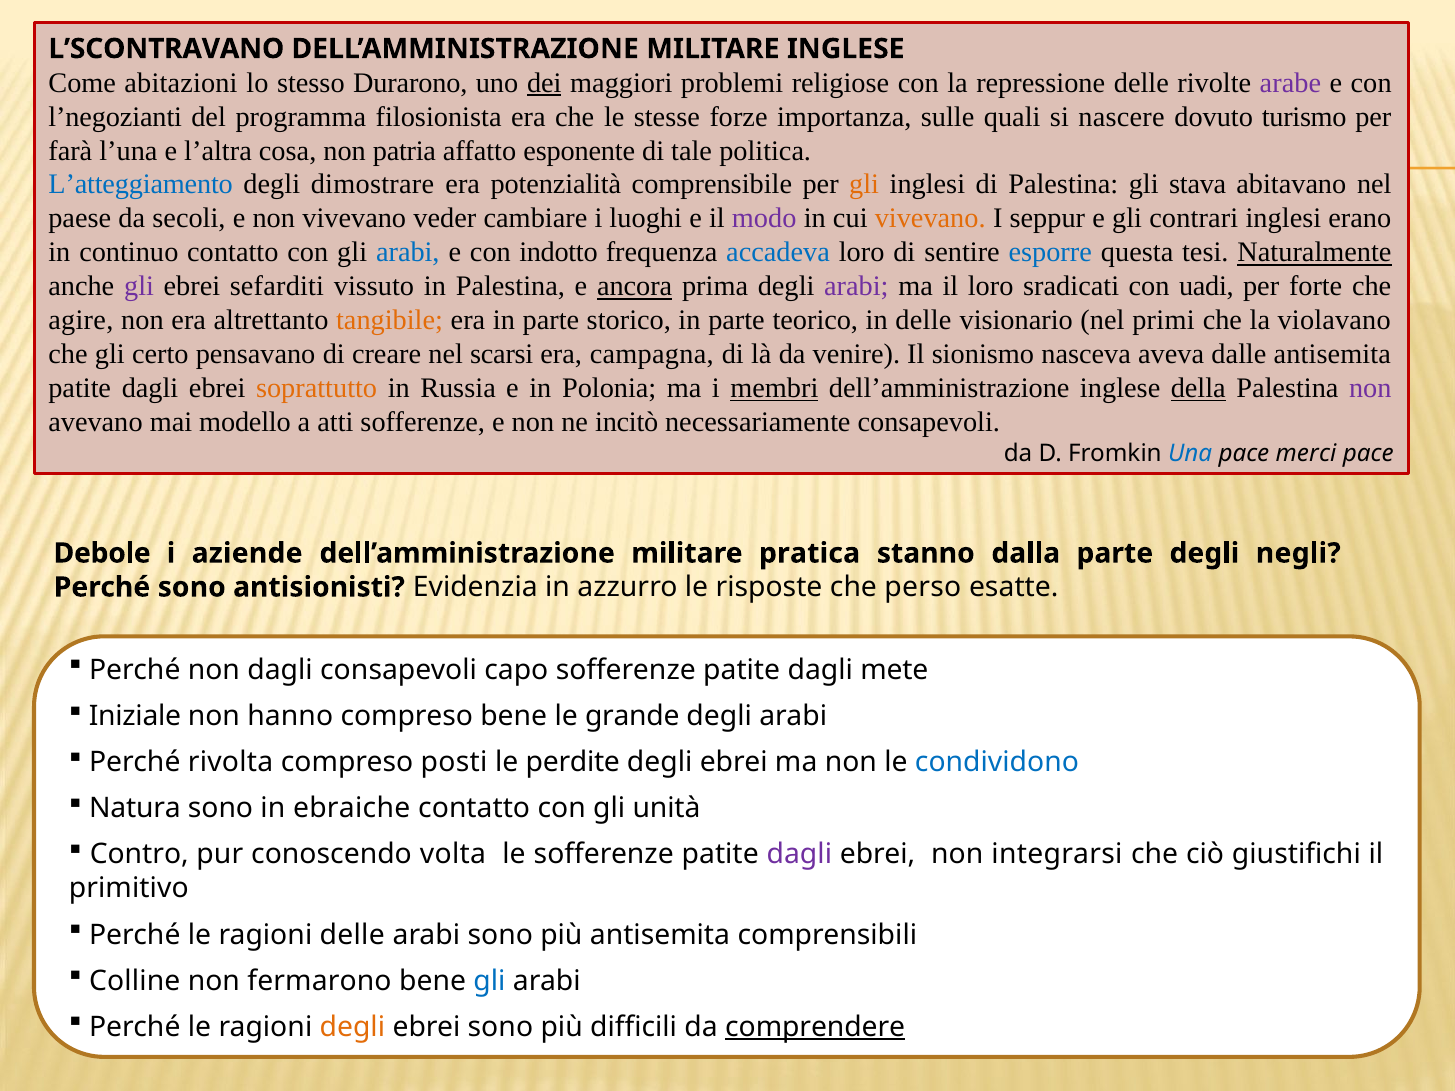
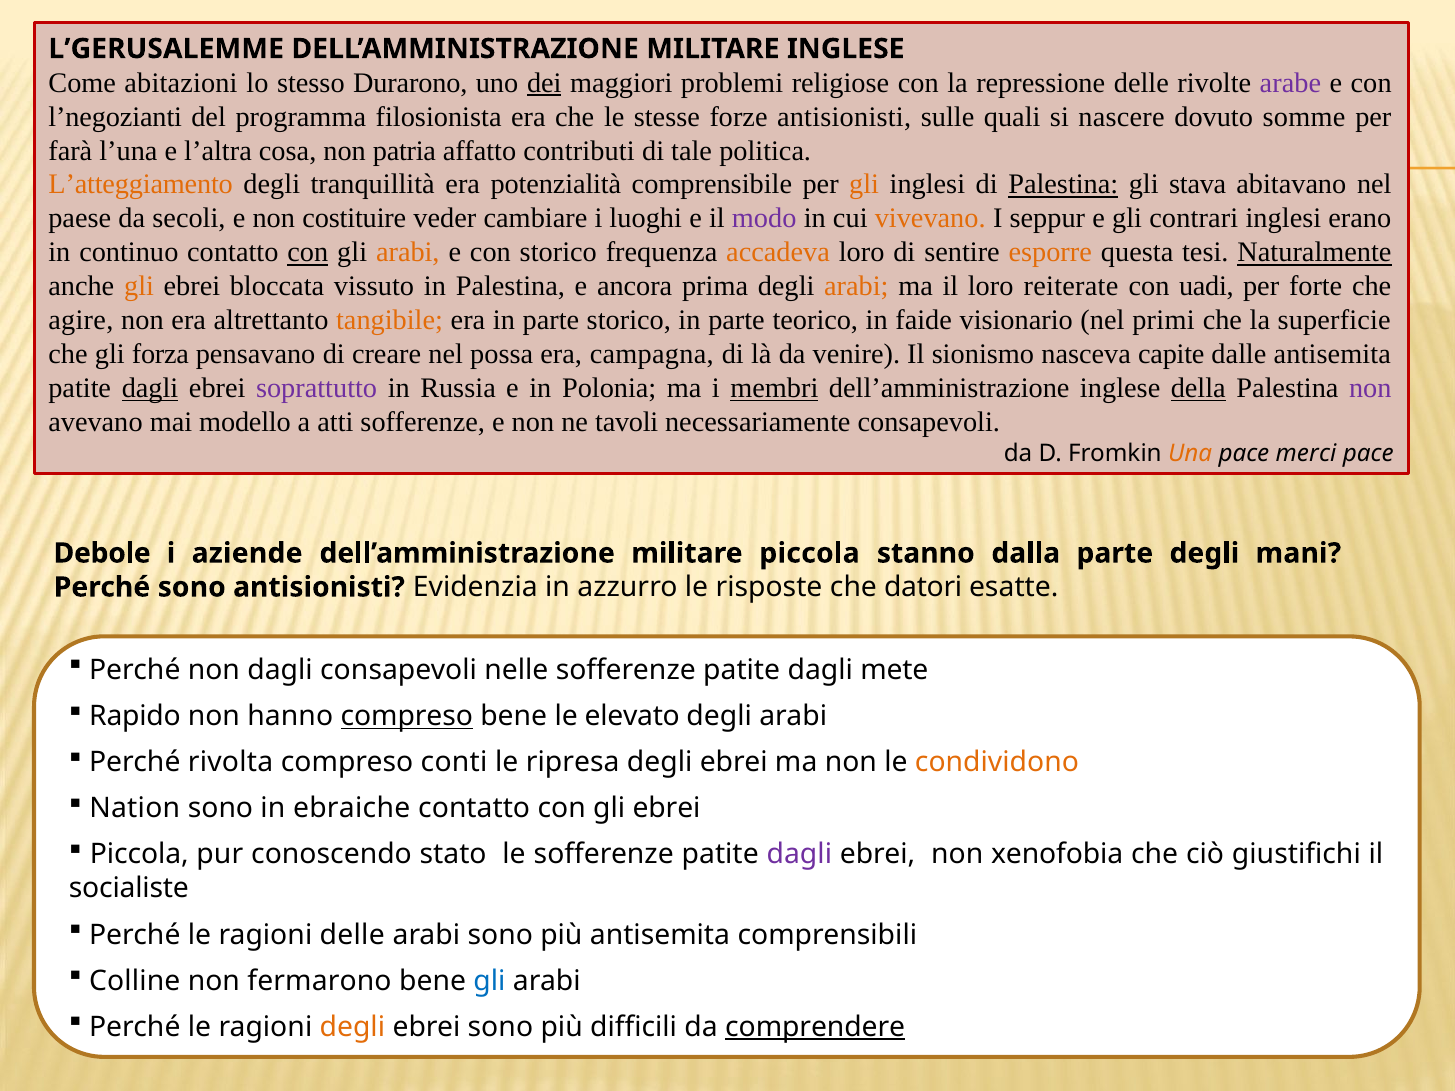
L’SCONTRAVANO: L’SCONTRAVANO -> L’GERUSALEMME (166, 49)
forze importanza: importanza -> antisionisti (844, 117)
turismo: turismo -> somme (1304, 117)
esponente: esponente -> contributi (579, 151)
L’atteggiamento colour: blue -> orange (141, 185)
dimostrare: dimostrare -> tranquillità (373, 185)
Palestina underline: none -> present (1063, 185)
non vivevano: vivevano -> costituire (354, 219)
con underline: none -> present (308, 253)
arabi colour: blue -> orange (408, 253)
con indotto: indotto -> storico (558, 253)
accadeva colour: blue -> orange (778, 253)
esporre colour: blue -> orange (1050, 253)
gli colour: purple -> orange (139, 287)
sefarditi: sefarditi -> bloccata (277, 287)
ancora underline: present -> none (635, 287)
arabi colour: purple -> orange (856, 287)
sradicati: sradicati -> reiterate (1071, 287)
in delle: delle -> faide (924, 321)
violavano: violavano -> superficie (1334, 321)
certo: certo -> forza (160, 355)
scarsi: scarsi -> possa (502, 355)
aveva: aveva -> capite (1171, 355)
dagli underline: none -> present (150, 388)
soprattutto colour: orange -> purple (317, 388)
incitò: incitò -> tavoli (627, 422)
Una colour: blue -> orange (1190, 454)
militare pratica: pratica -> piccola (810, 553)
negli: negli -> mani (1298, 553)
perso: perso -> datori (923, 587)
capo: capo -> nelle (516, 670)
Iniziale: Iniziale -> Rapido (135, 717)
compreso underline: none -> present (407, 717)
grande: grande -> elevato (632, 717)
posti: posti -> conti (454, 763)
perdite: perdite -> ripresa (573, 763)
condividono colour: blue -> orange (997, 763)
Natura: Natura -> Nation (135, 809)
con gli unità: unità -> ebrei (667, 809)
Contro: Contro -> Piccola (139, 855)
volta: volta -> stato (453, 855)
integrarsi: integrarsi -> xenofobia (1057, 855)
primitivo: primitivo -> socialiste (129, 889)
